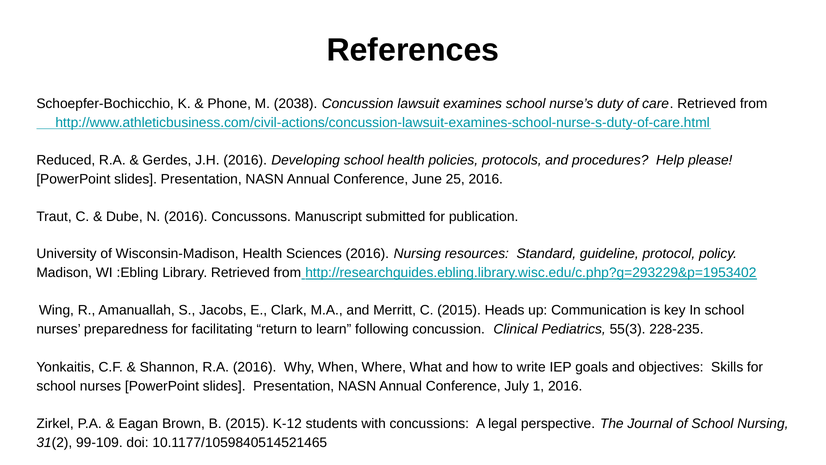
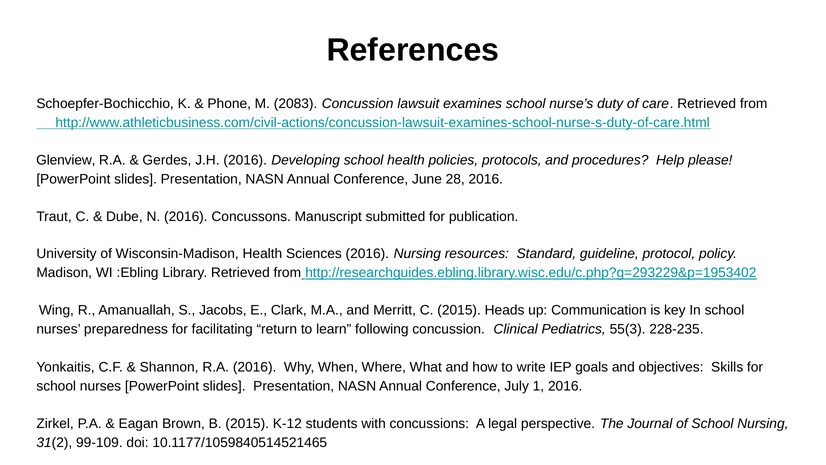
2038: 2038 -> 2083 (296, 104)
Reduced: Reduced -> Glenview (66, 160)
25: 25 -> 28 (455, 179)
